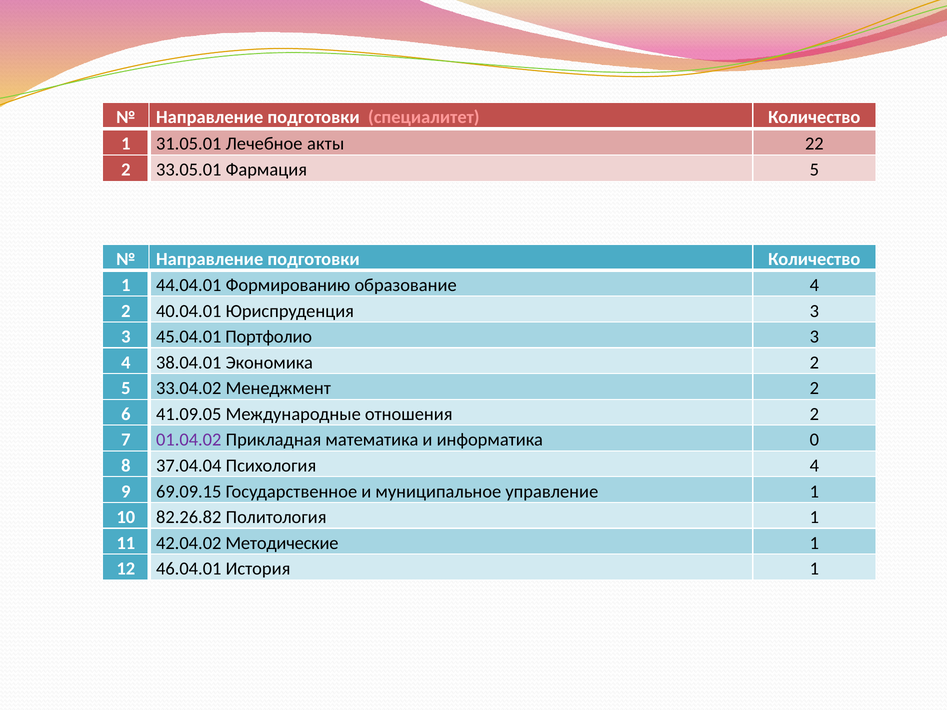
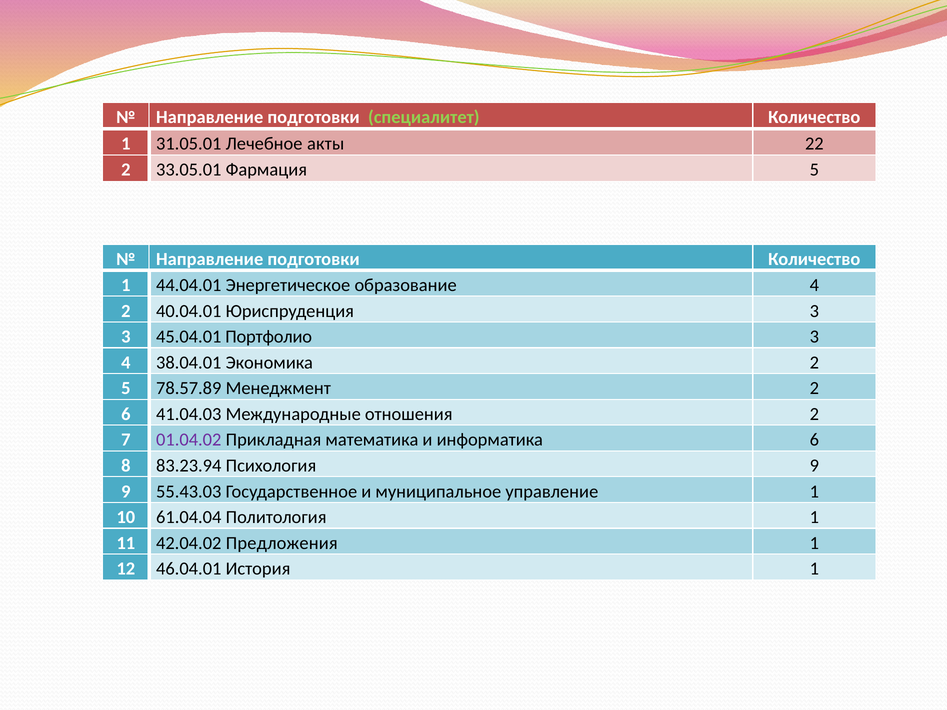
специалитет colour: pink -> light green (424, 117)
Формированию: Формированию -> Энергетическое (288, 285)
33.04.02: 33.04.02 -> 78.57.89 (189, 388)
41.09.05: 41.09.05 -> 41.04.03 (189, 414)
информатика 0: 0 -> 6 (814, 440)
37.04.04: 37.04.04 -> 83.23.94 (189, 466)
Психология 4: 4 -> 9 (814, 466)
69.09.15: 69.09.15 -> 55.43.03 (189, 492)
82.26.82: 82.26.82 -> 61.04.04 (189, 517)
Методические: Методические -> Предложения (282, 543)
